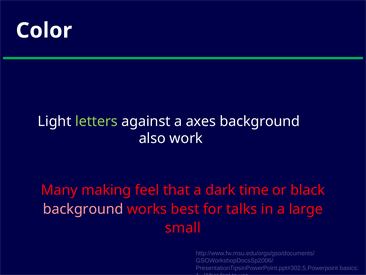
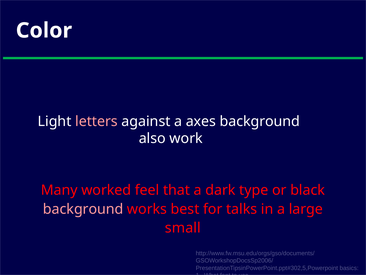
letters colour: light green -> pink (96, 121)
making: making -> worked (106, 190)
time: time -> type (254, 190)
